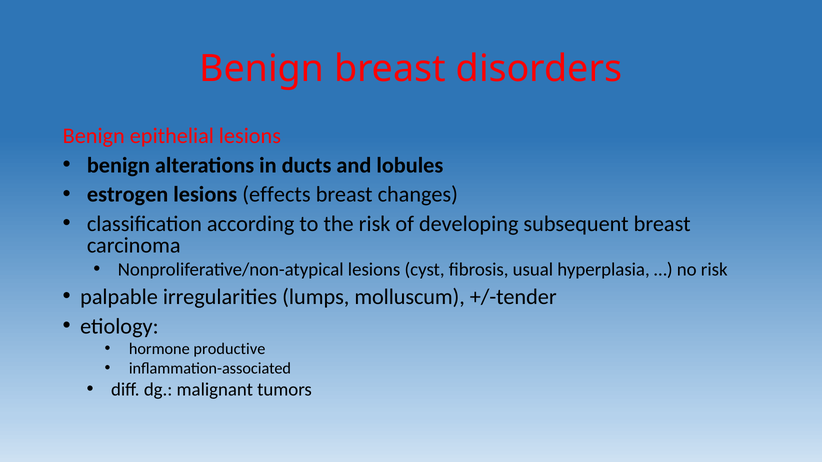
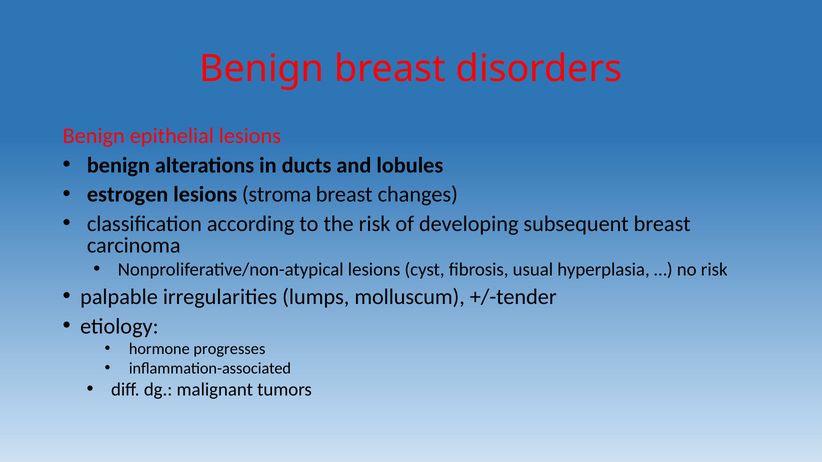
effects: effects -> stroma (277, 195)
productive: productive -> progresses (229, 349)
